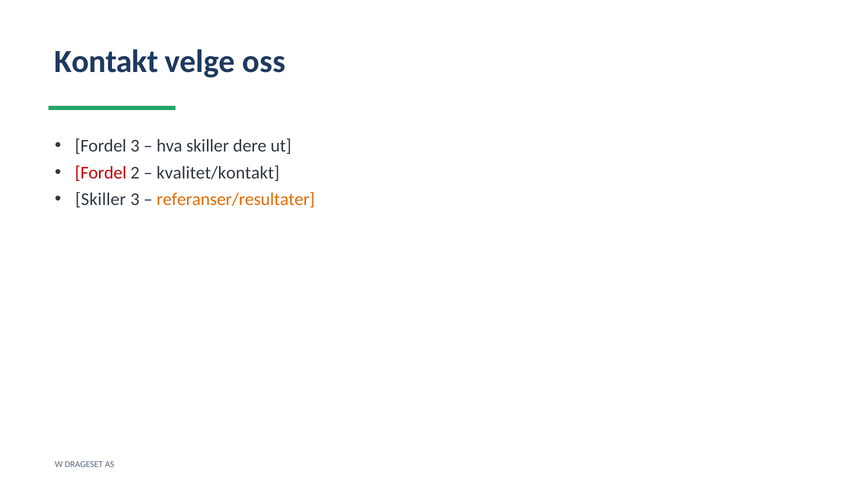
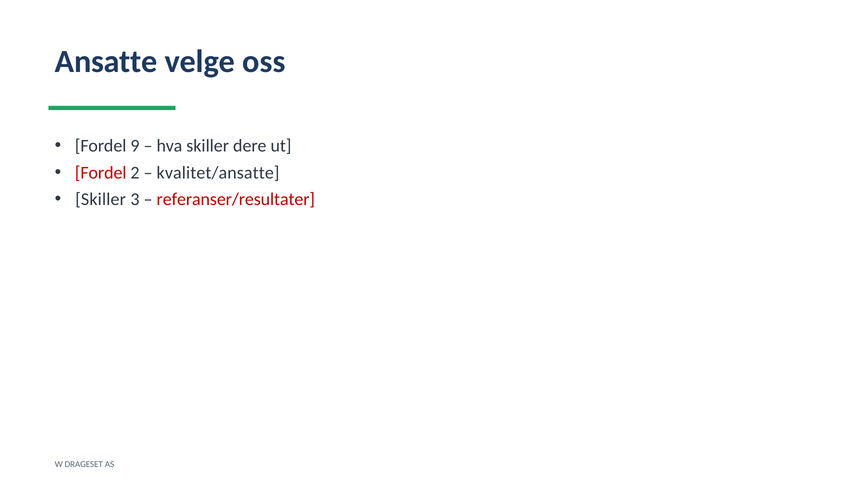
Kontakt: Kontakt -> Ansatte (106, 61)
Fordel 3: 3 -> 9 (135, 146)
kvalitet/kontakt: kvalitet/kontakt -> kvalitet/ansatte (218, 173)
referanser/resultater colour: orange -> red (236, 200)
